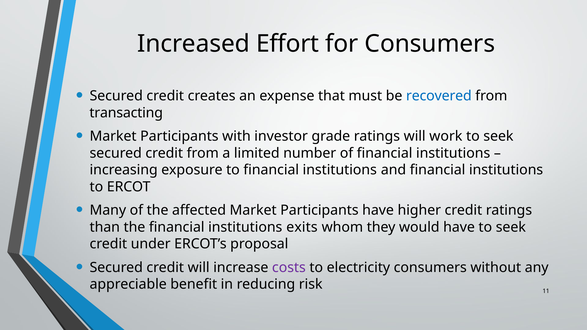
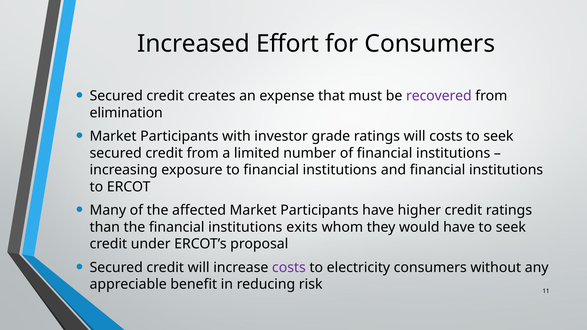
recovered colour: blue -> purple (439, 96)
transacting: transacting -> elimination (126, 113)
will work: work -> costs (446, 136)
